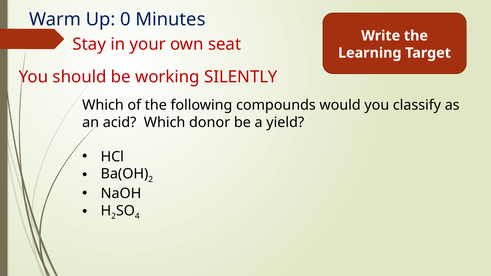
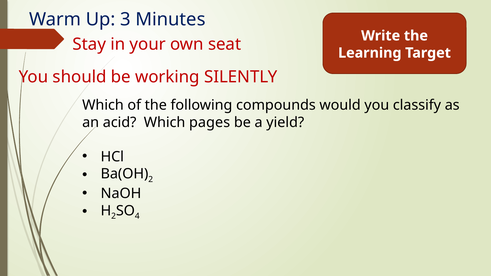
0: 0 -> 3 (125, 20)
donor: donor -> pages (210, 122)
